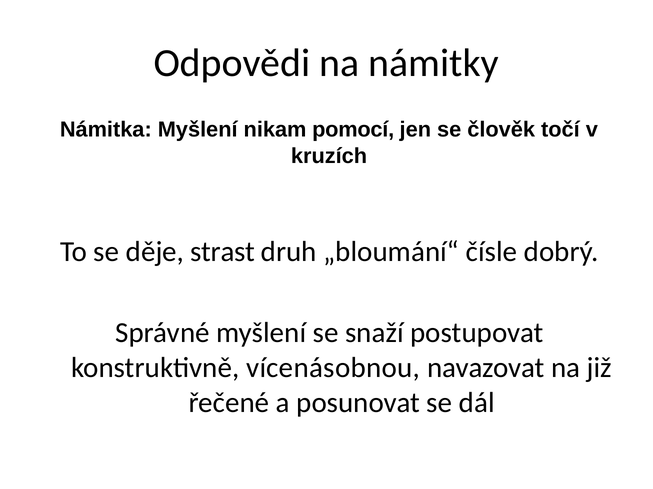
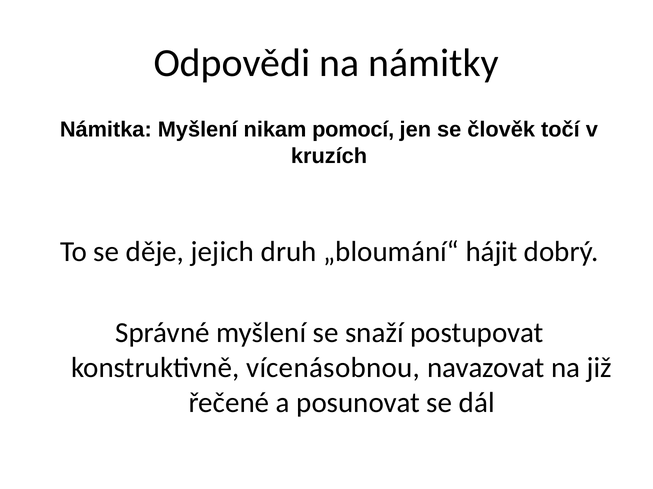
strast: strast -> jejich (222, 252)
čísle: čísle -> hájit (492, 252)
